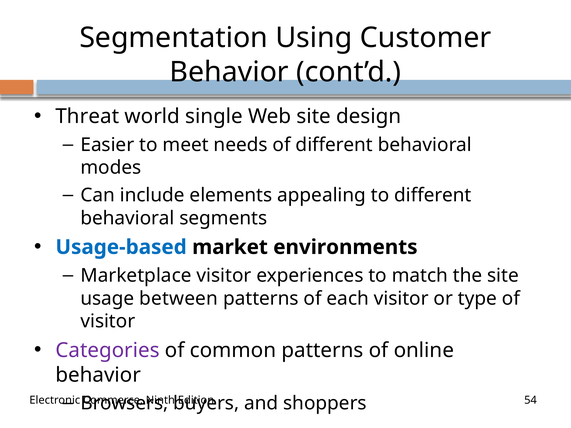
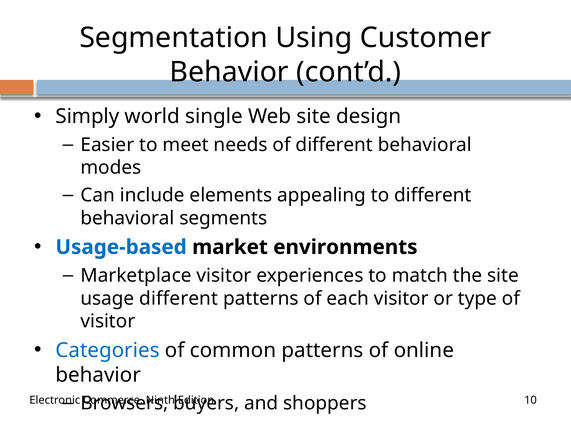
Threat: Threat -> Simply (87, 117)
usage between: between -> different (179, 299)
Categories colour: purple -> blue (108, 350)
54: 54 -> 10 (531, 400)
